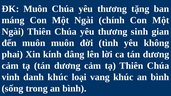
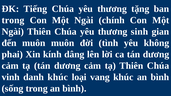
ĐK Muôn: Muôn -> Tiếng (35, 9)
máng: máng -> trong (13, 20)
